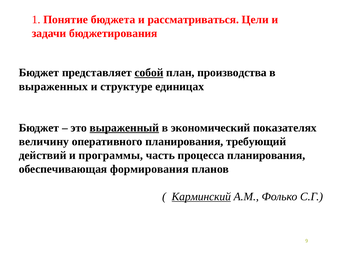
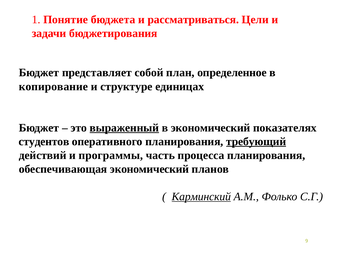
собой underline: present -> none (149, 73)
производства: производства -> определенное (232, 73)
выраженных: выраженных -> копирование (53, 86)
величину: величину -> студентов (44, 142)
требующий underline: none -> present (256, 142)
обеспечивающая формирования: формирования -> экономический (149, 169)
